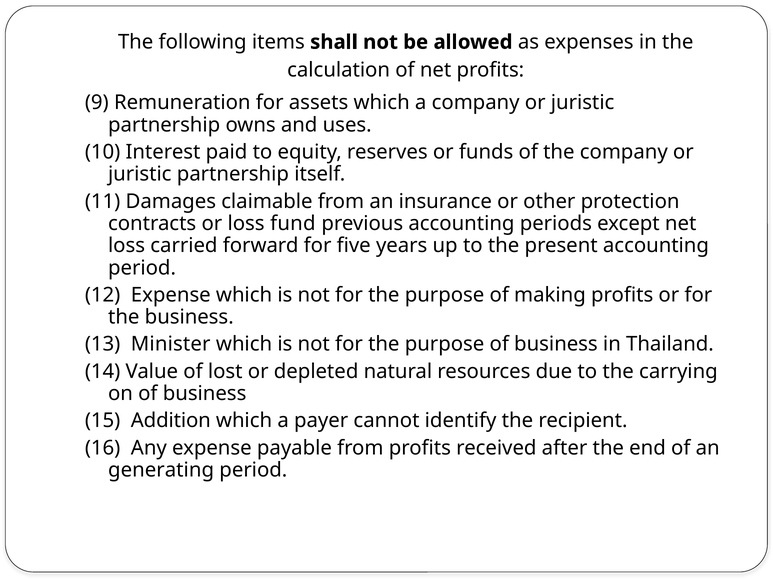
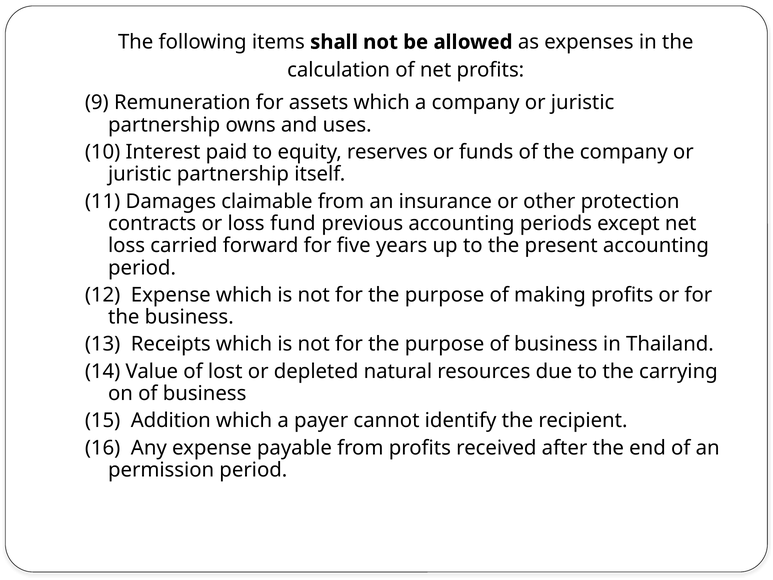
Minister: Minister -> Receipts (171, 344)
generating: generating -> permission (161, 470)
